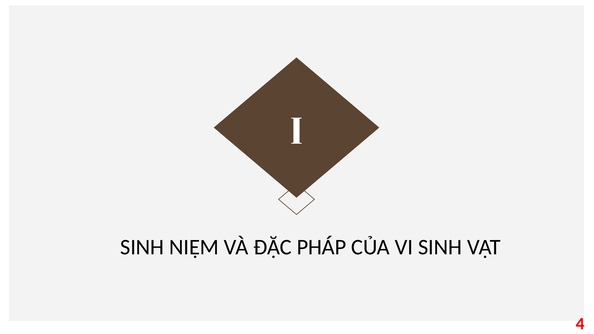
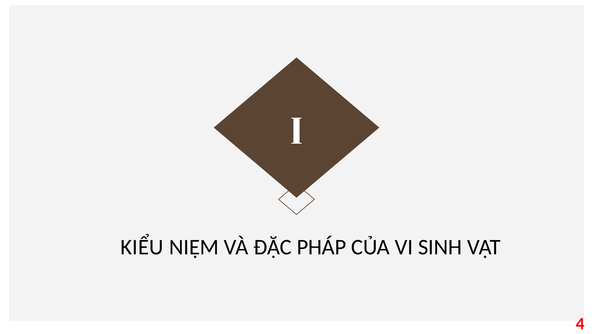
SINH: SINH -> KIỂU (142, 247)
